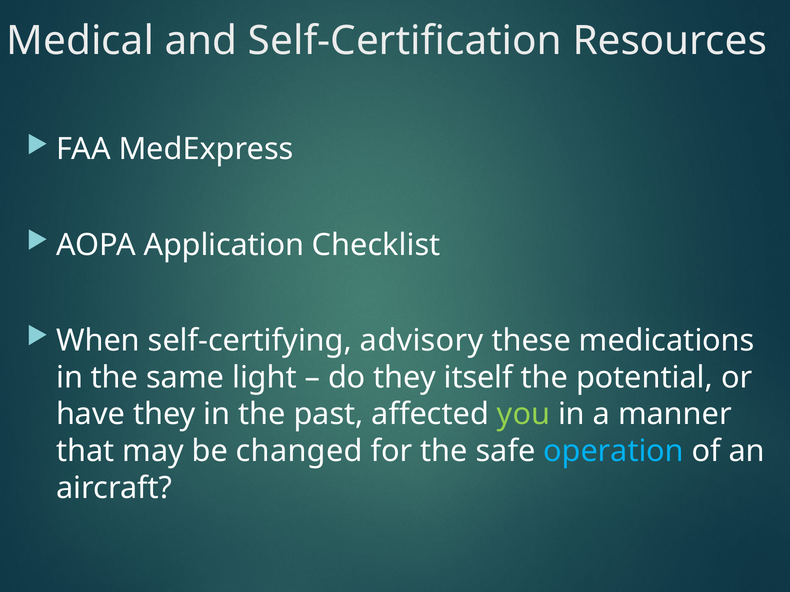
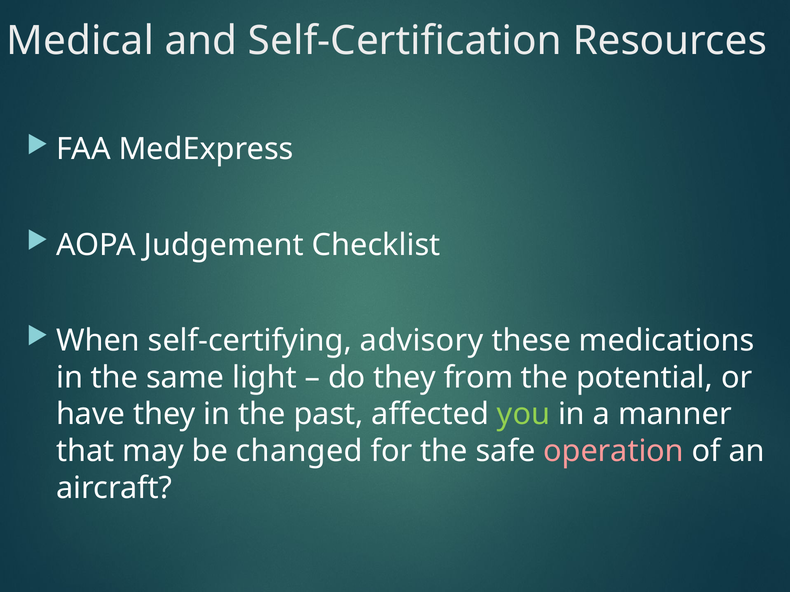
Application: Application -> Judgement (224, 245)
itself: itself -> from (478, 378)
operation colour: light blue -> pink (614, 452)
